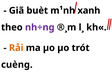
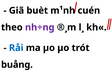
xanh: xanh -> cuén (89, 11)
Råi colour: orange -> blue (16, 48)
cuèng: cuèng -> buång (17, 65)
